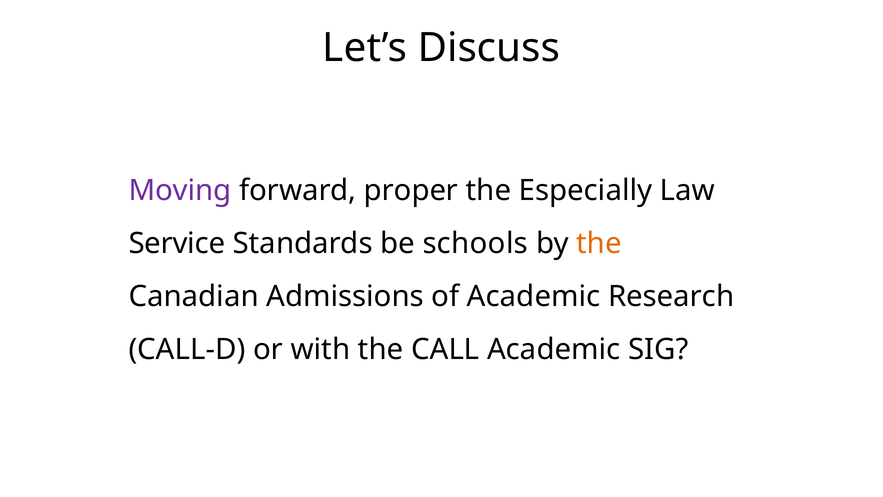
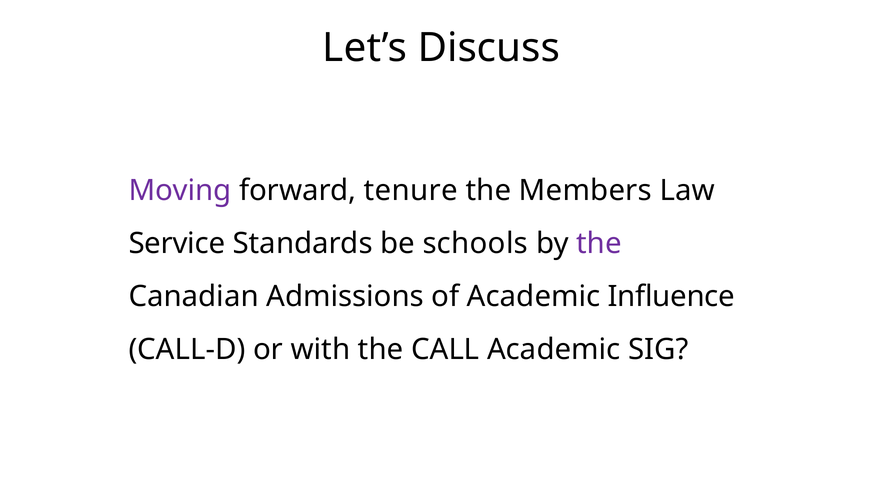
proper: proper -> tenure (411, 190)
Especially: Especially -> Members (585, 190)
the colour: orange -> purple (599, 243)
Research: Research -> Influence (671, 296)
